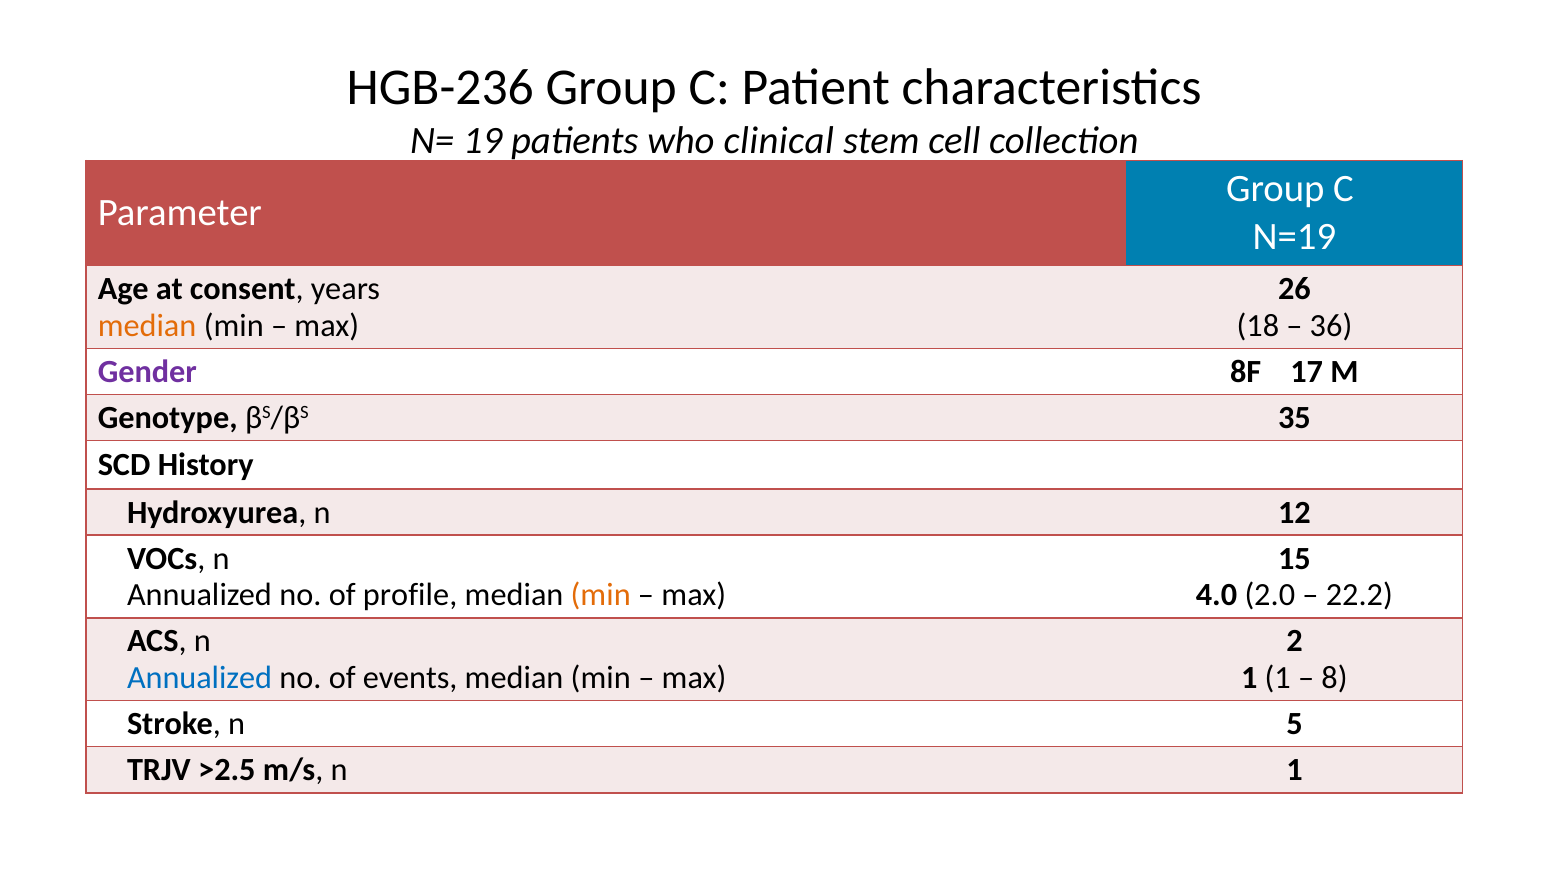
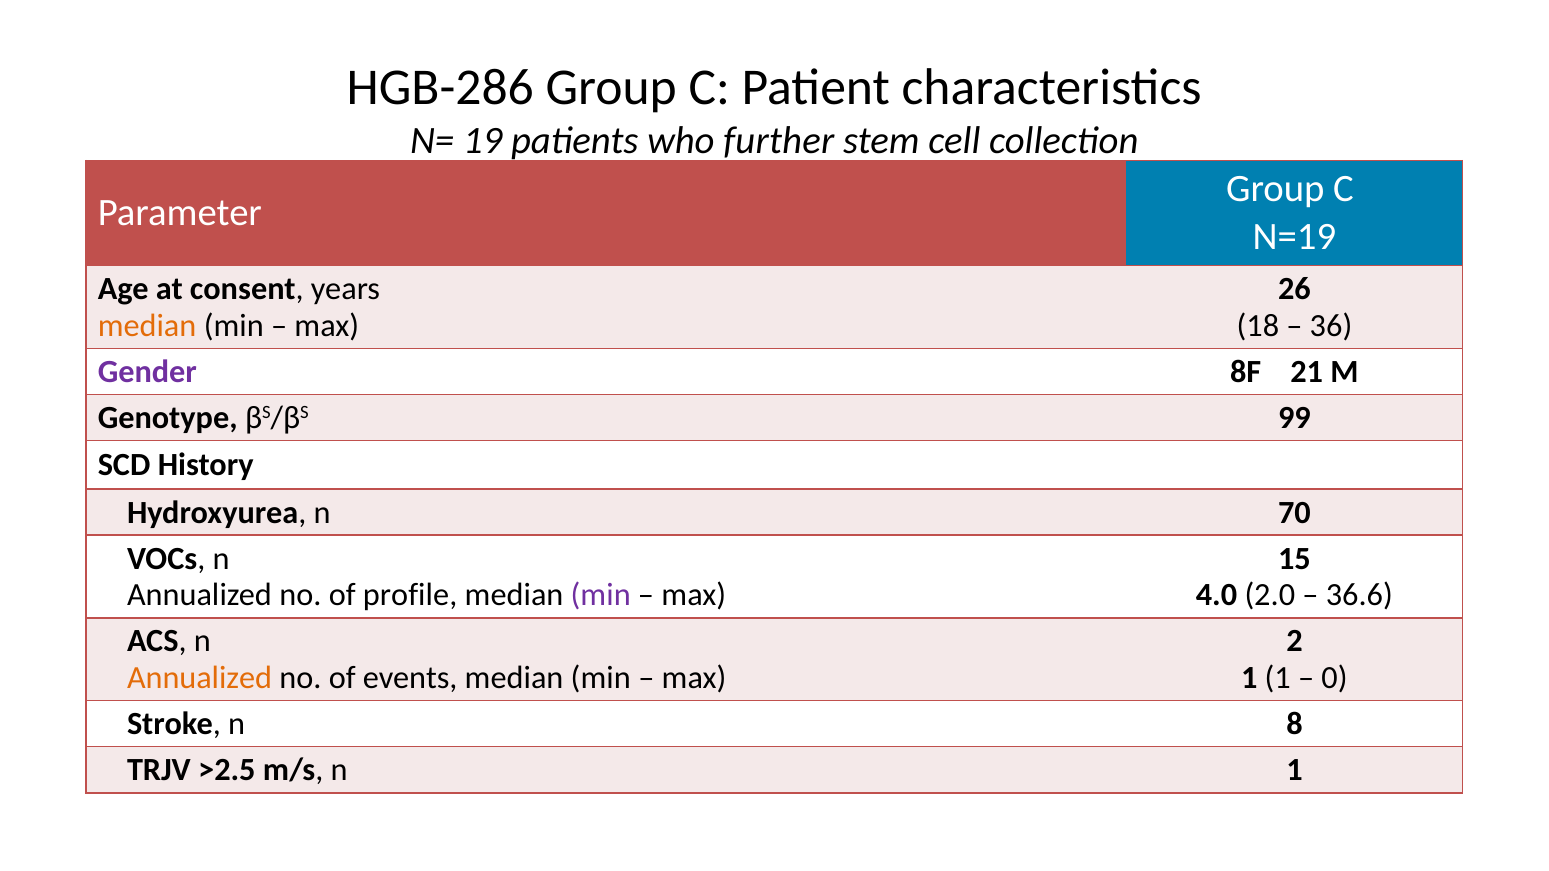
HGB-236: HGB-236 -> HGB-286 (440, 88)
clinical: clinical -> further (779, 141)
17: 17 -> 21 (1307, 372)
35: 35 -> 99 (1294, 418)
12: 12 -> 70 (1294, 513)
min colour: orange -> purple (601, 595)
22.2: 22.2 -> 36.6 (1359, 595)
Annualized colour: blue -> orange (199, 678)
8: 8 -> 0 (1334, 678)
5: 5 -> 8 (1294, 724)
